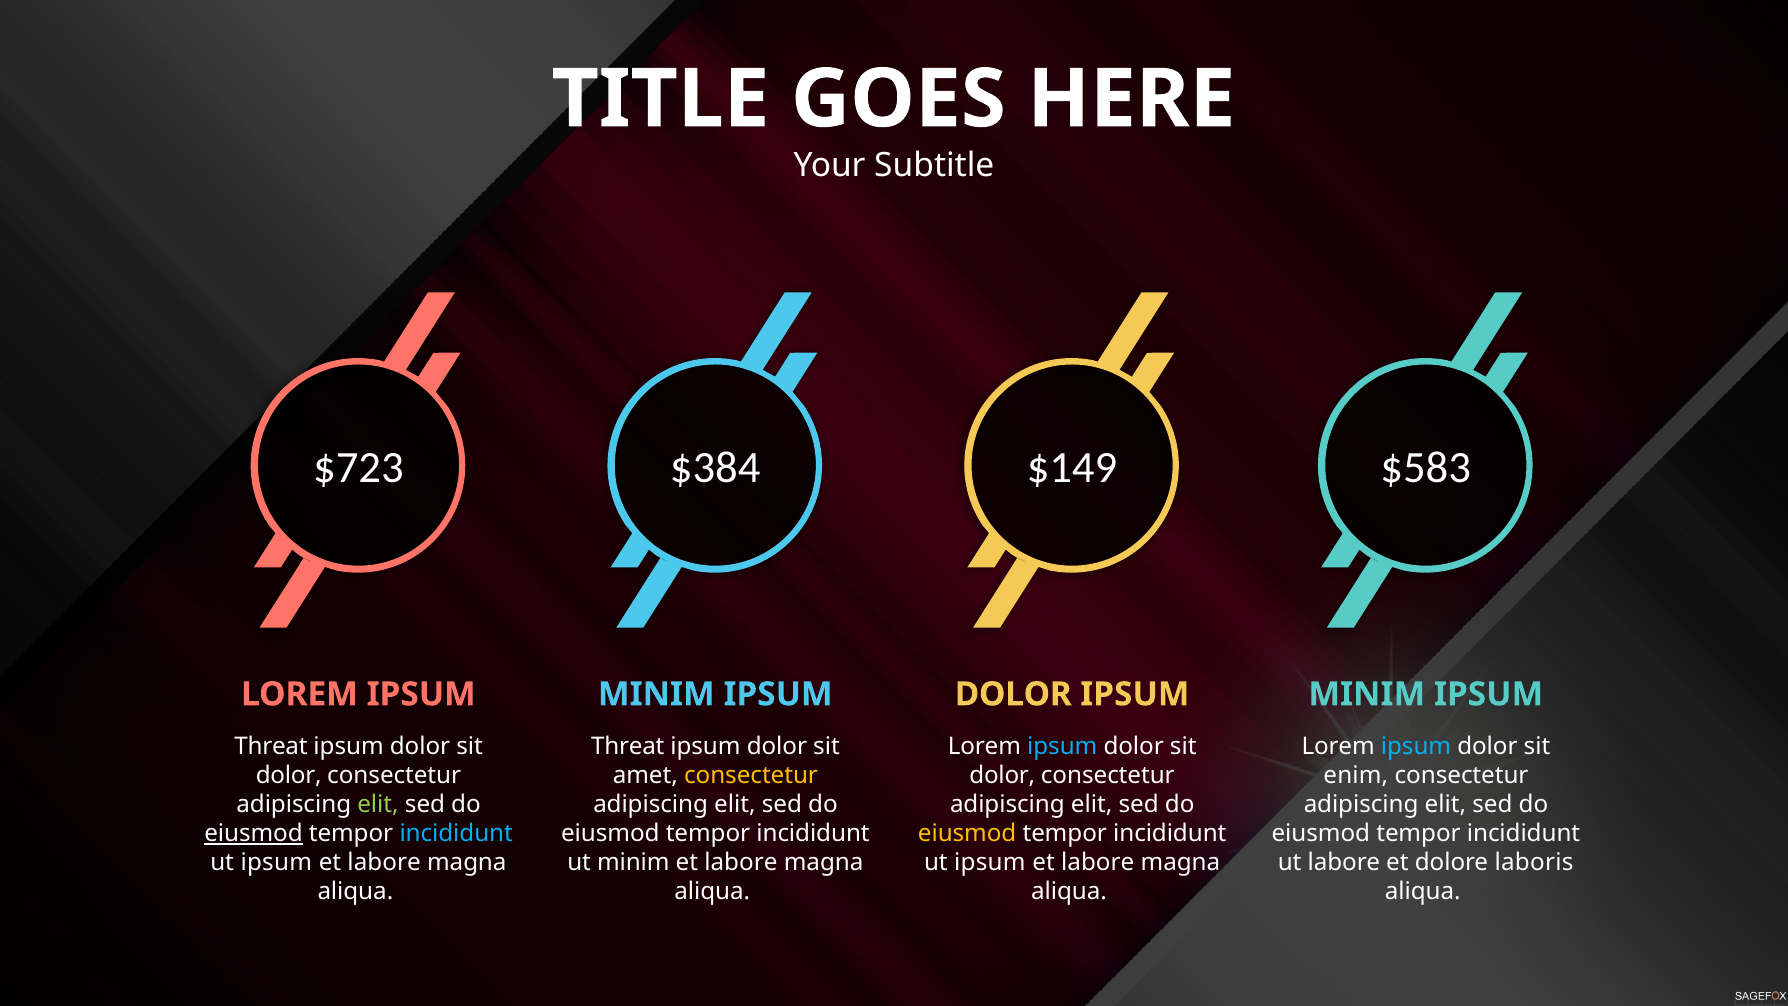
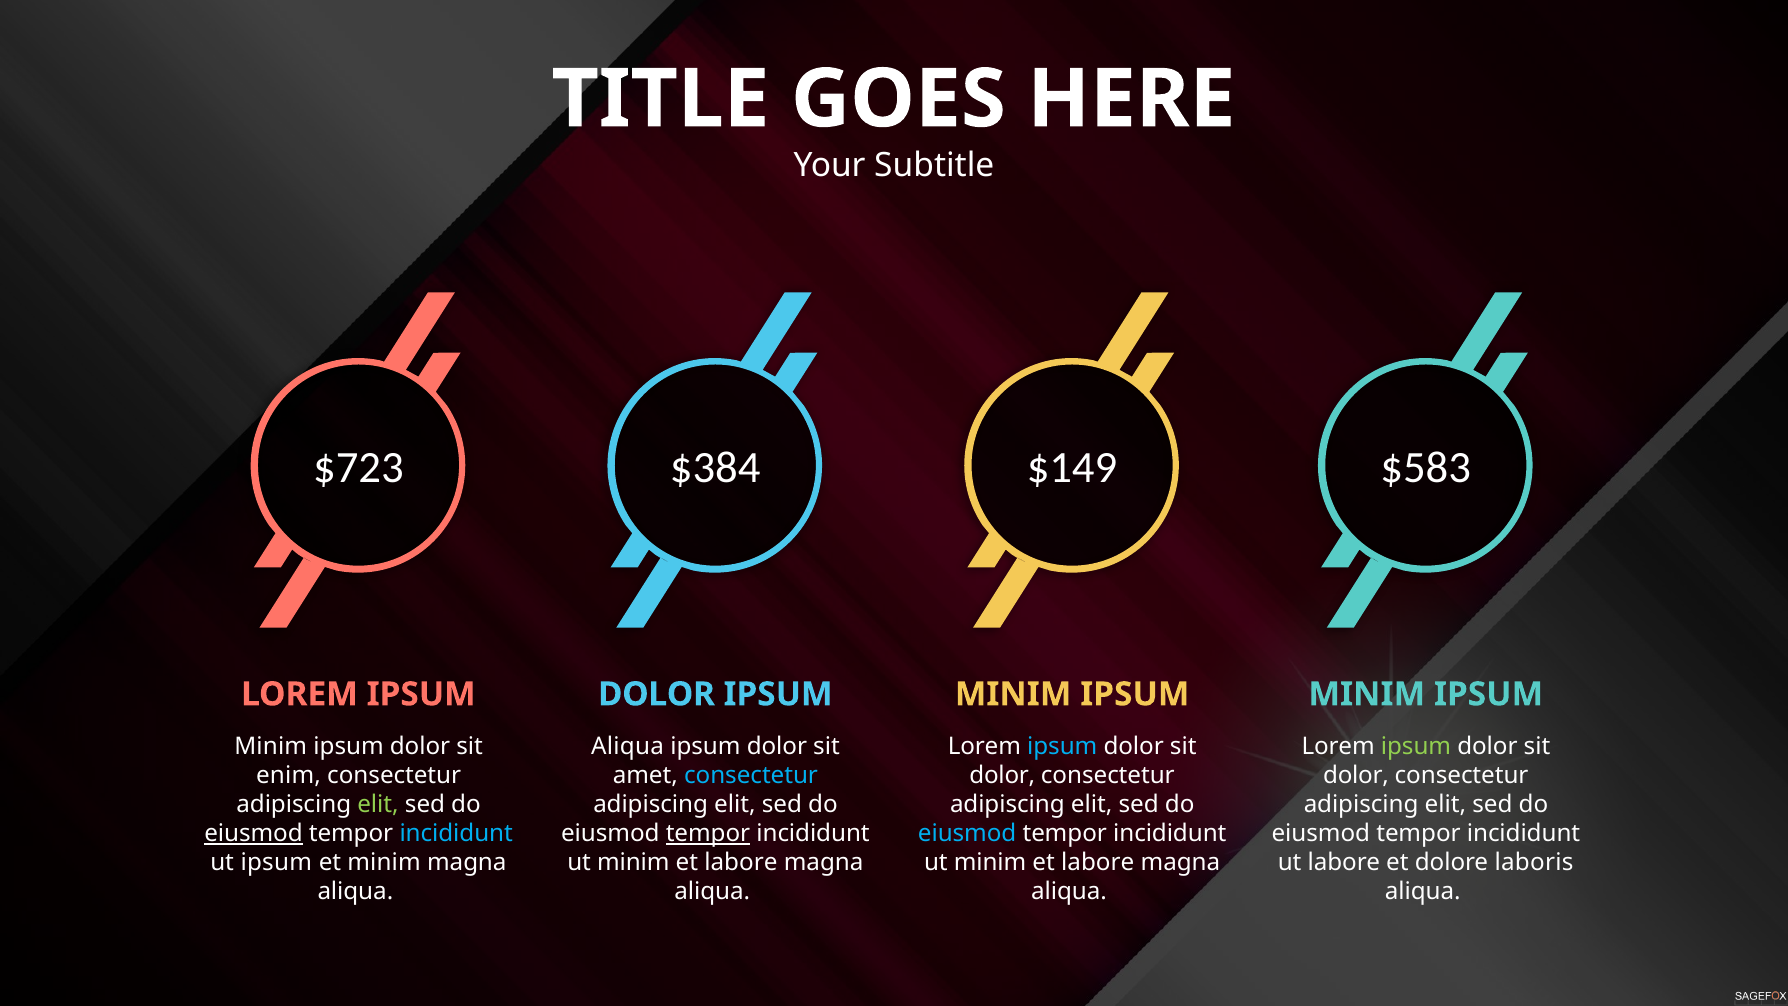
MINIM: MINIM -> DOLOR (656, 694)
DOLOR: DOLOR -> MINIM (1013, 694)
Threat: Threat -> Minim (271, 746)
Threat: Threat -> Aliqua (628, 746)
ipsum colour: light blue -> light green (1416, 746)
dolor: dolor -> enim (288, 775)
consectetur colour: yellow -> light blue (751, 775)
enim: enim -> dolor (1356, 775)
tempor underline: none -> present (708, 833)
eiusmod colour: yellow -> light blue (967, 833)
labore: labore -> minim (384, 862)
ipsum: ipsum -> minim (990, 862)
